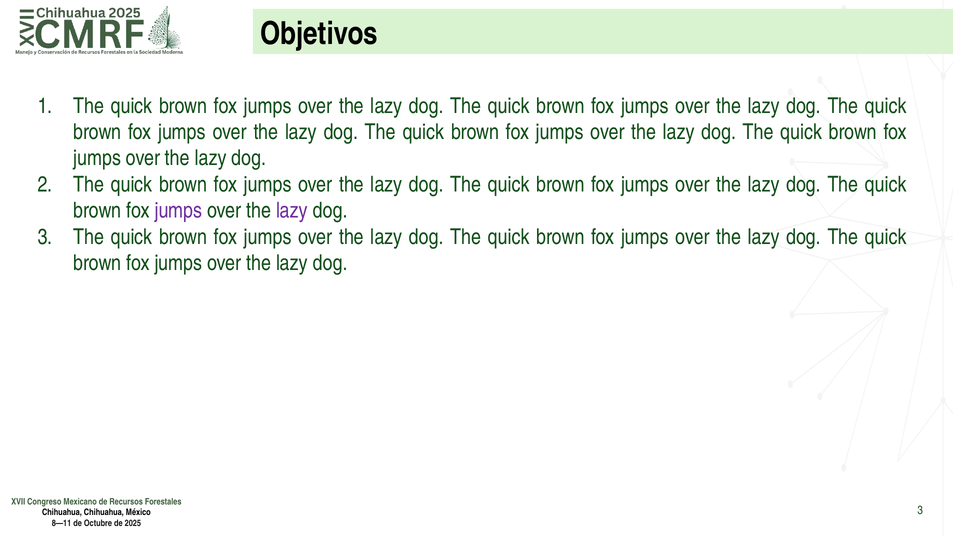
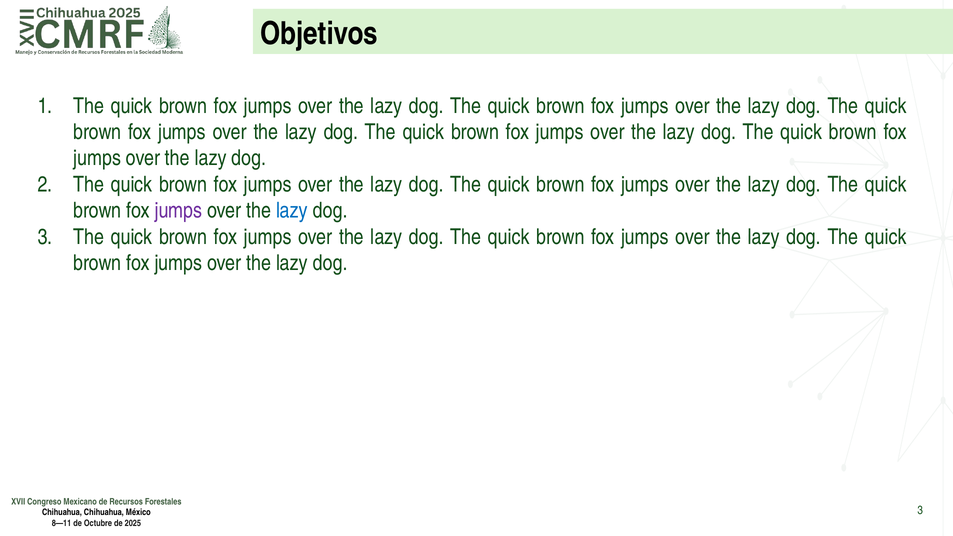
lazy colour: purple -> blue (292, 211)
